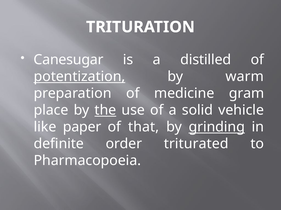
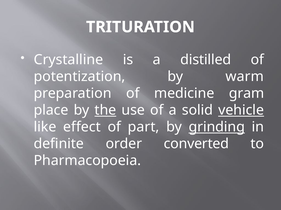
Canesugar: Canesugar -> Crystalline (68, 60)
potentization underline: present -> none (79, 77)
vehicle underline: none -> present (241, 111)
paper: paper -> effect (82, 127)
that: that -> part (144, 127)
triturated: triturated -> converted (196, 144)
